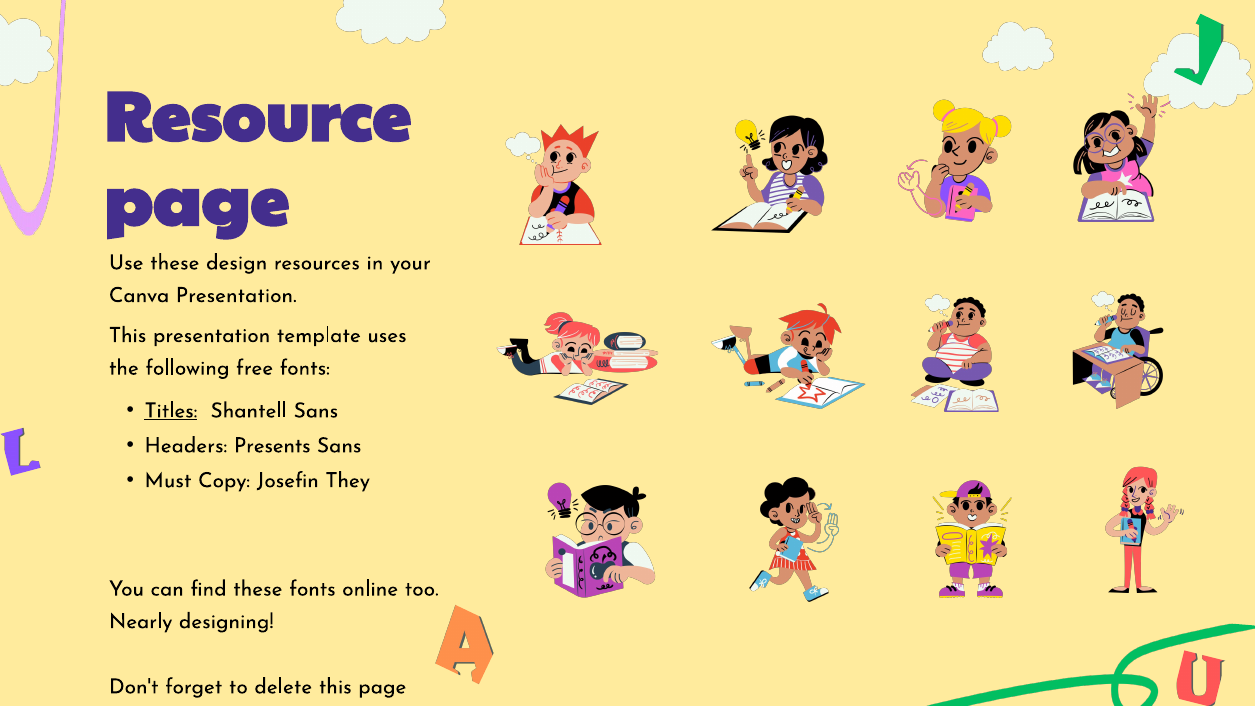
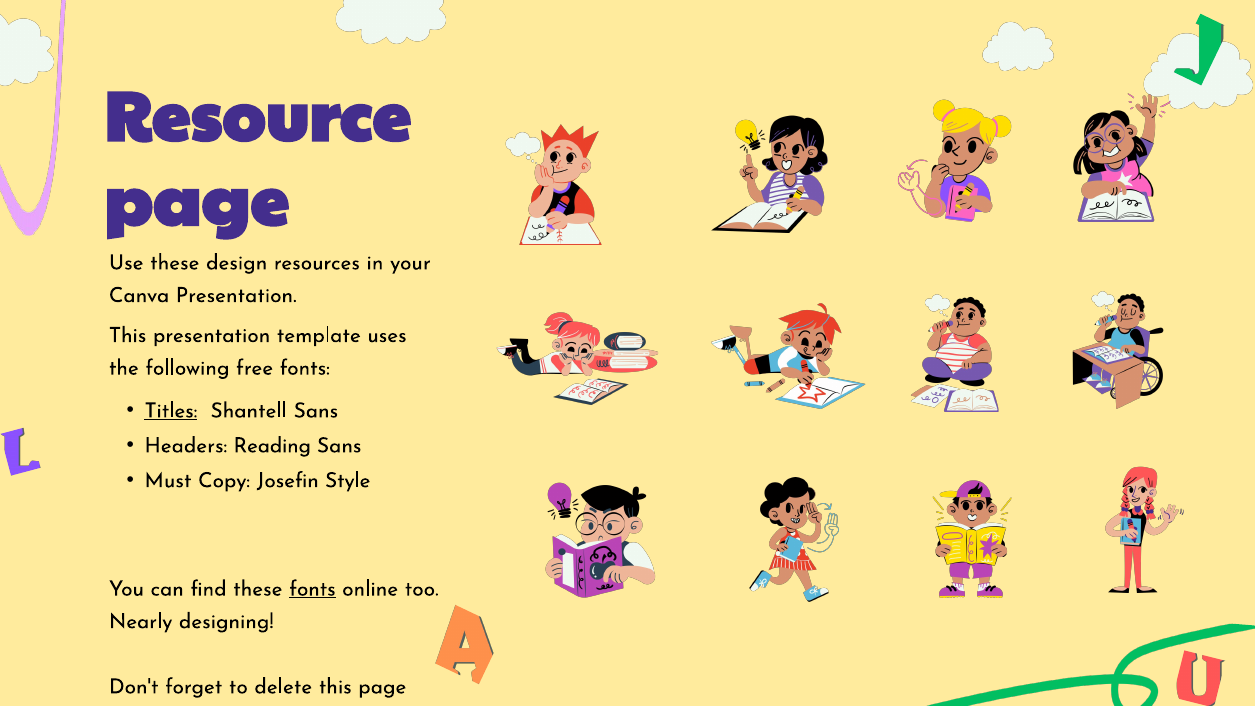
Presents: Presents -> Reading (272, 445)
They: They -> Style (348, 480)
fonts underline: none -> present (312, 589)
